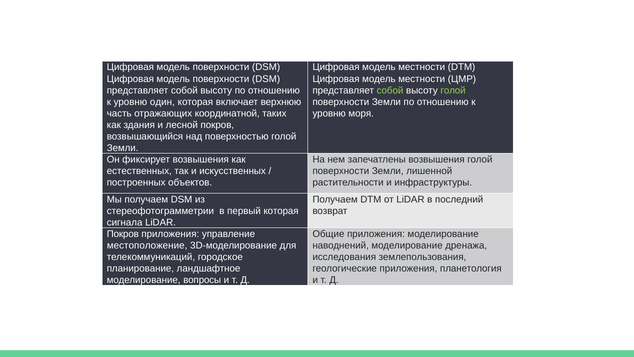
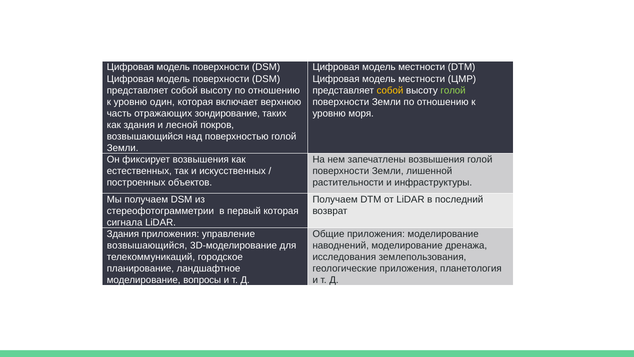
собой colour: light green -> yellow (390, 90)
координатной: координатной -> зондирование (227, 113)
Покров: Покров -> Здания (123, 234)
местоположение: местоположение -> возвышающийся (147, 245)
